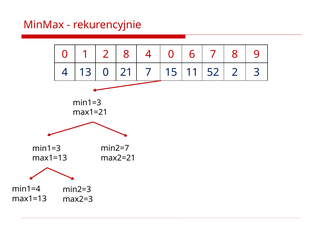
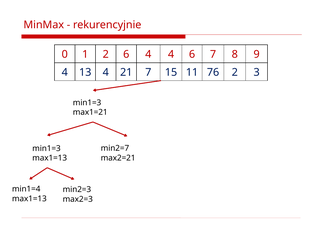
2 8: 8 -> 6 (126, 54)
4 0: 0 -> 4 (171, 54)
13 0: 0 -> 4 (106, 72)
52: 52 -> 76 (213, 72)
